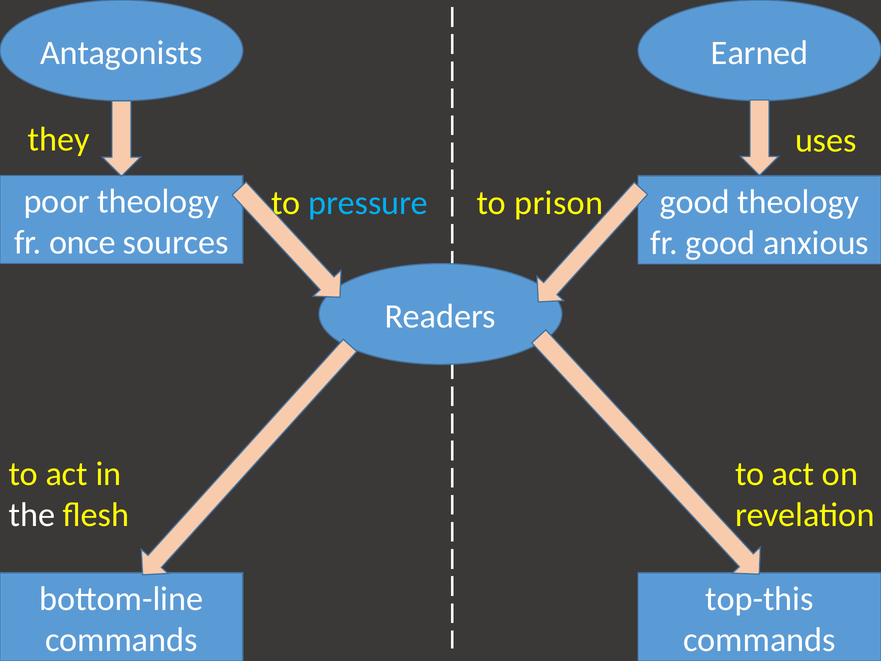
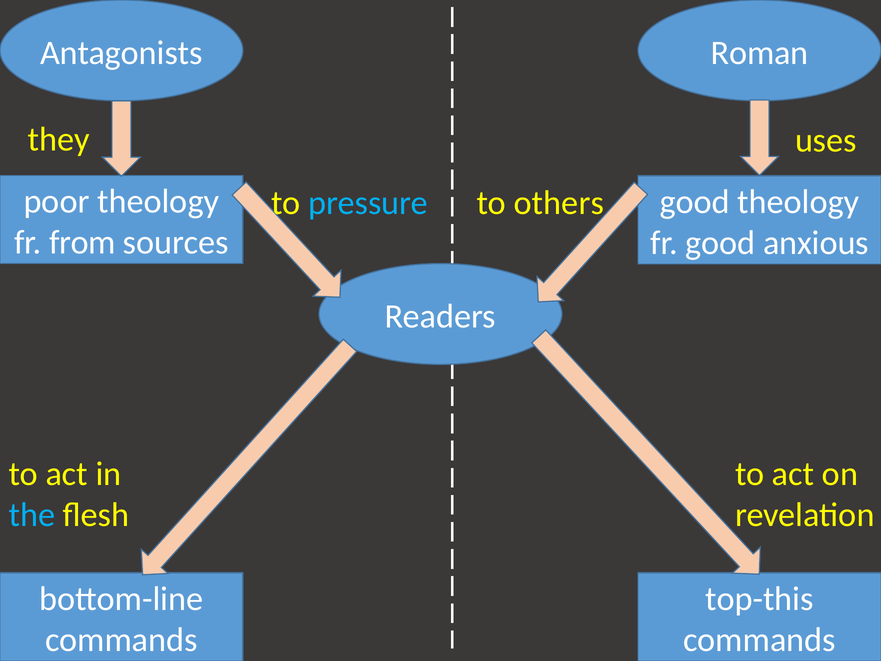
Earned: Earned -> Roman (760, 53)
prison: prison -> others (559, 203)
once: once -> from (82, 242)
the colour: white -> light blue (32, 515)
